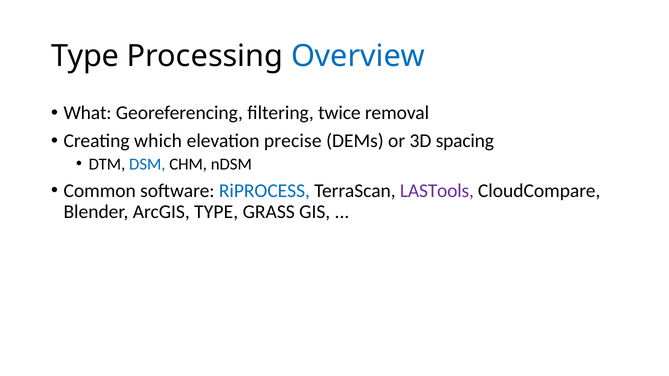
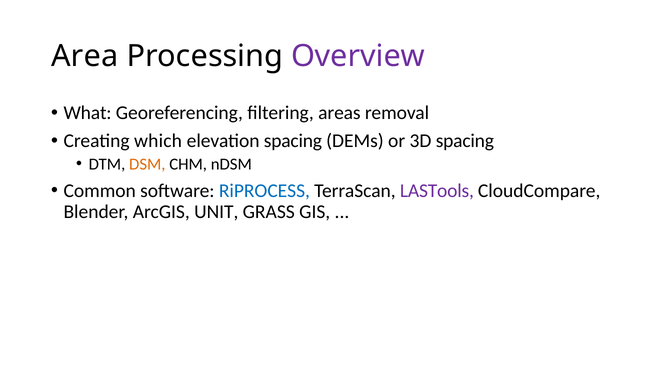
Type: Type -> Area (85, 56)
Overview colour: blue -> purple (358, 56)
twice: twice -> areas (339, 113)
elevation precise: precise -> spacing (293, 141)
DSM colour: blue -> orange (147, 164)
ArcGIS TYPE: TYPE -> UNIT (216, 212)
